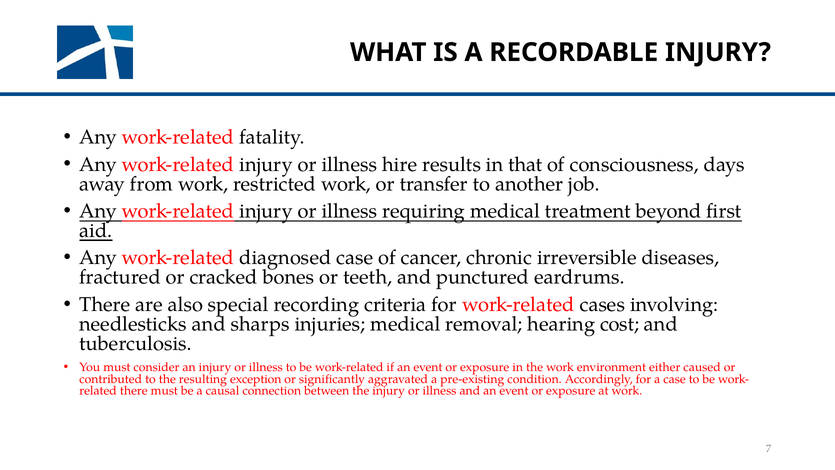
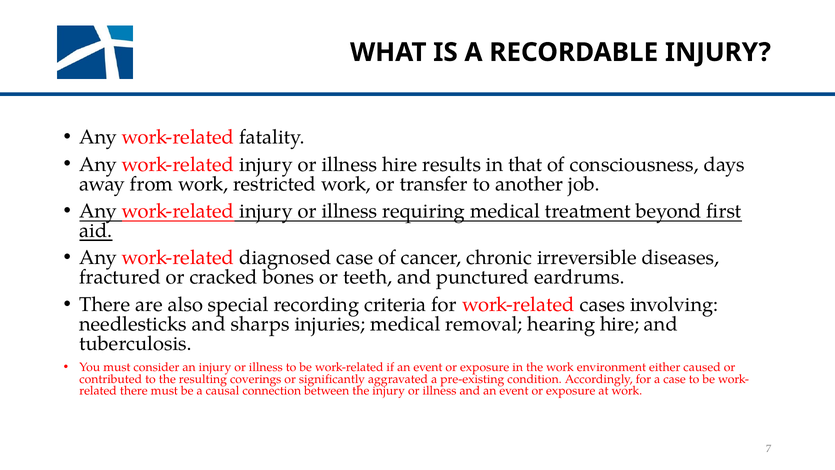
hearing cost: cost -> hire (620, 324)
exception: exception -> coverings (256, 379)
